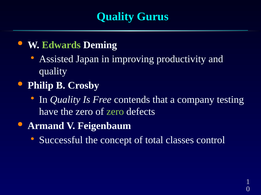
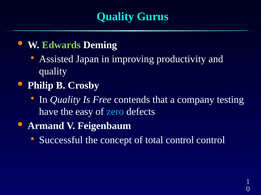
the zero: zero -> easy (84, 112)
zero colour: light green -> light blue (115, 112)
total classes: classes -> control (180, 141)
